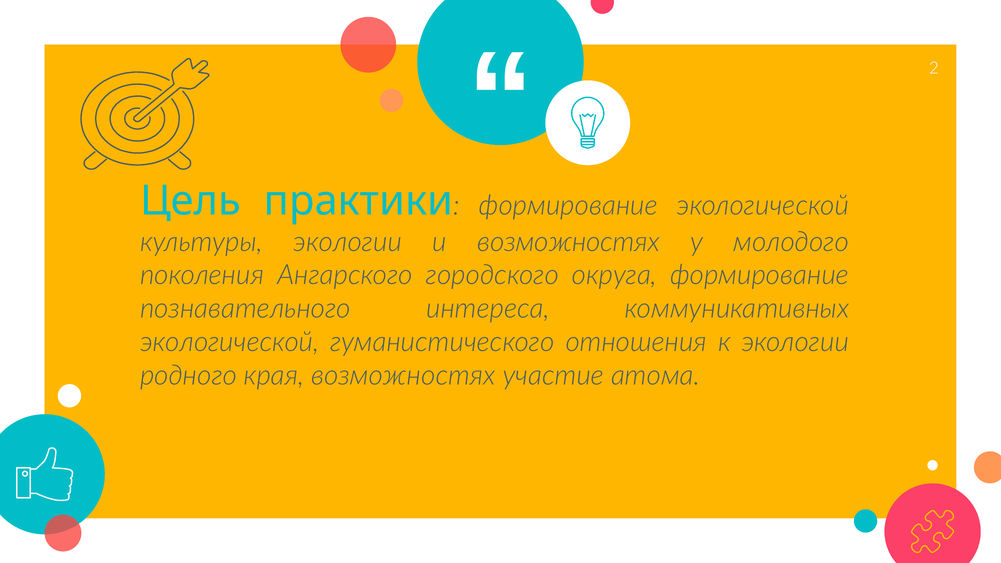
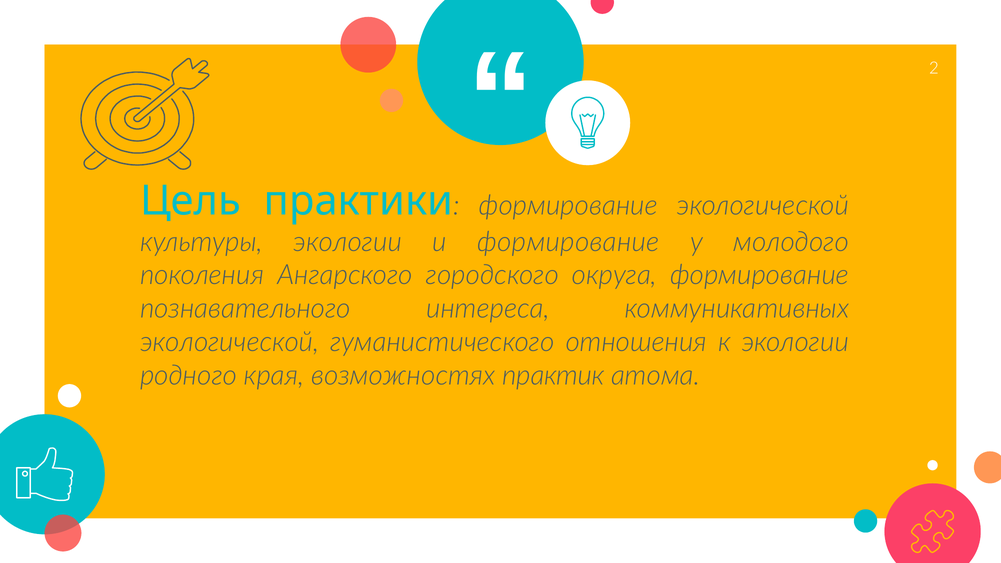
и возможностях: возможностях -> формирование (568, 242)
участие: участие -> практик (553, 375)
